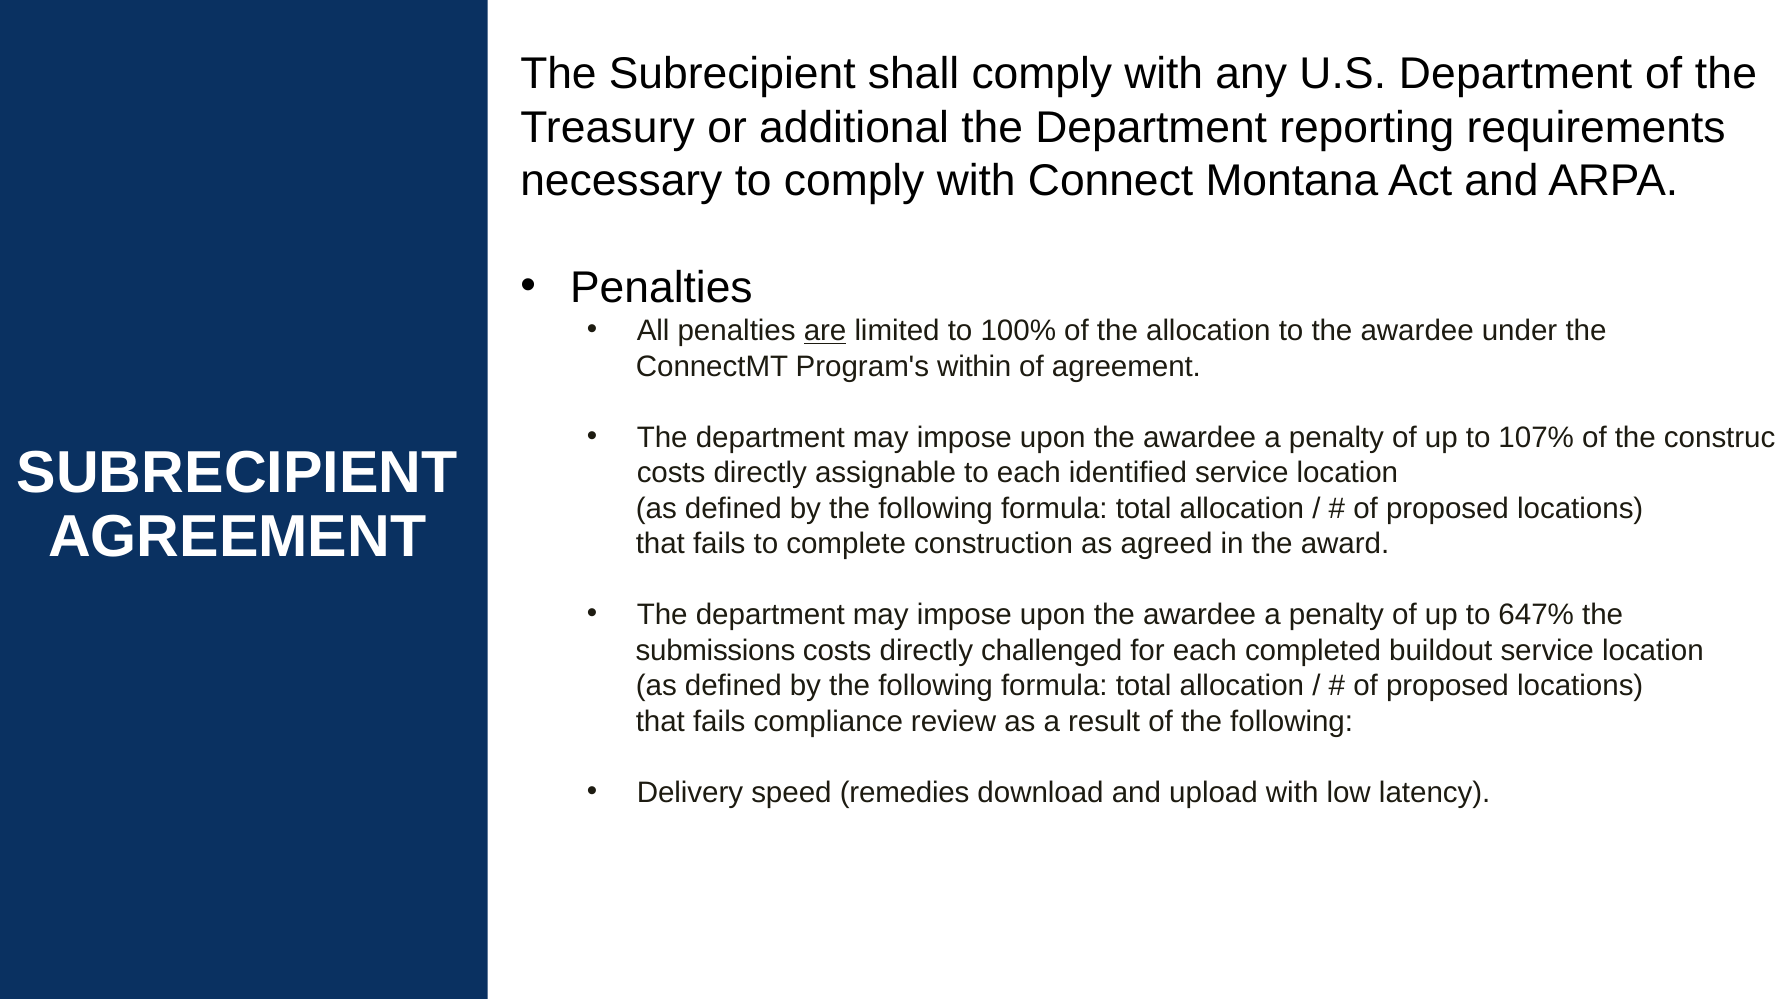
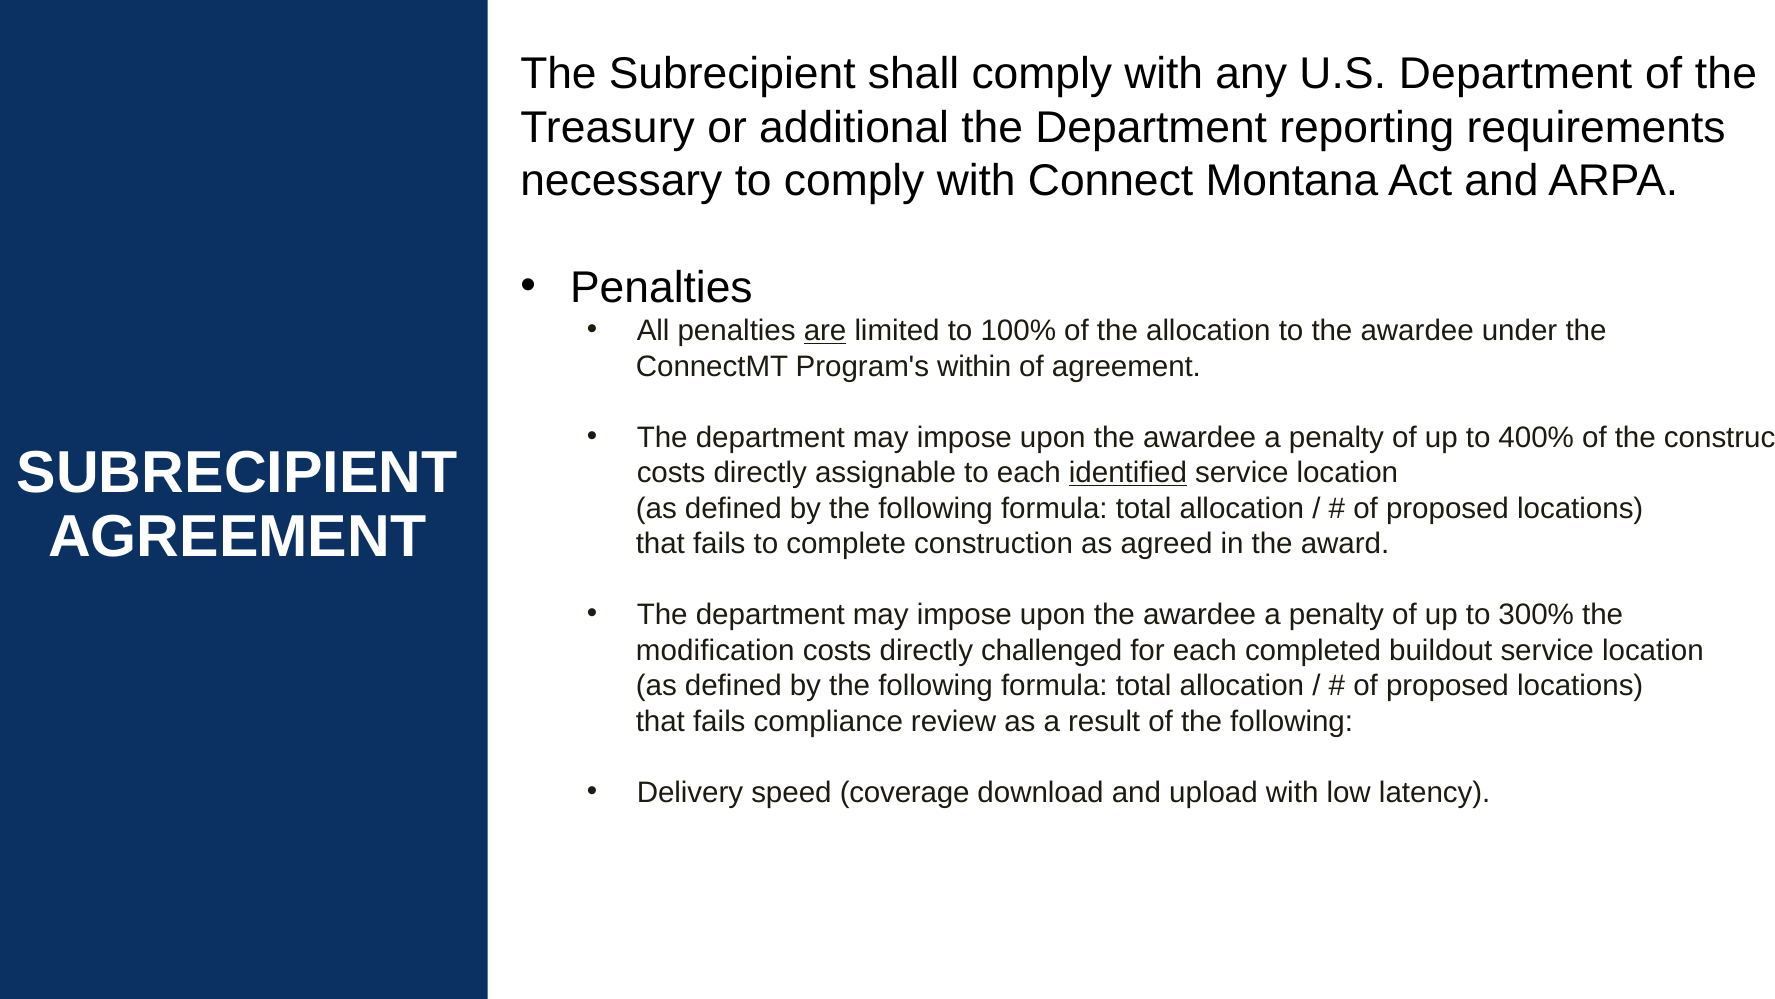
107%: 107% -> 400% (1536, 437)
identified underline: none -> present (1128, 472)
647%: 647% -> 300% (1536, 614)
submissions: submissions -> modification (715, 650)
remedies: remedies -> coverage (905, 792)
